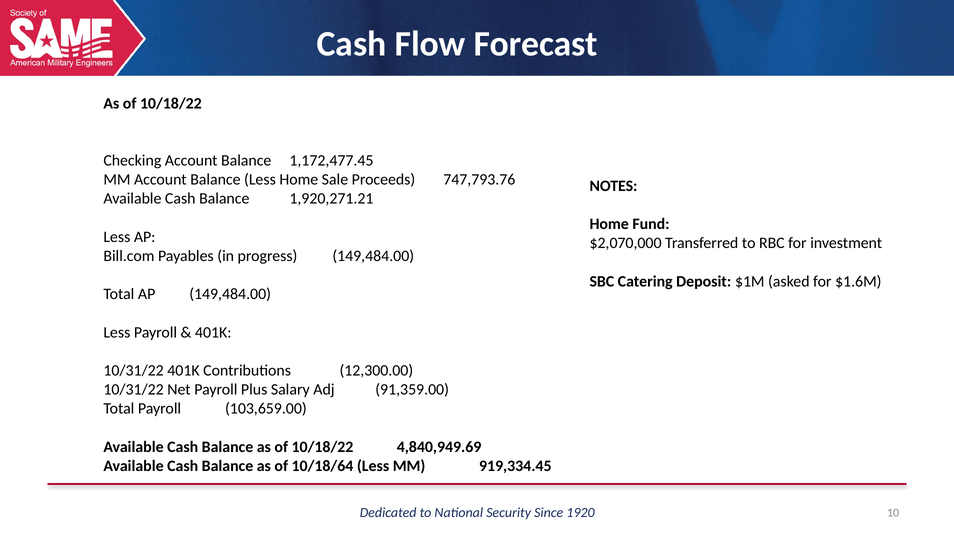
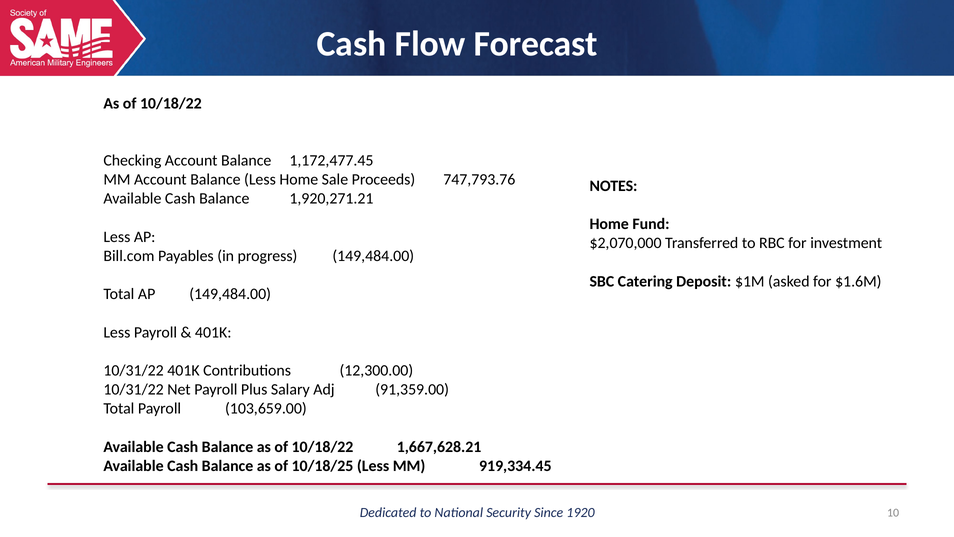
4,840,949.69: 4,840,949.69 -> 1,667,628.21 (439, 446)
10/18/64: 10/18/64 -> 10/18/25 (322, 466)
